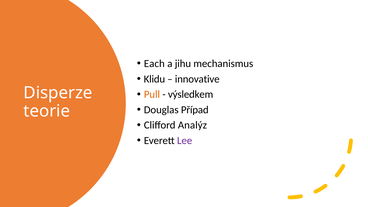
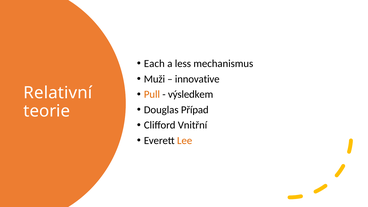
jihu: jihu -> less (183, 64)
Klidu: Klidu -> Muži (154, 79)
Disperze: Disperze -> Relativní (58, 93)
Analýz: Analýz -> Vnitřní (193, 125)
Lee colour: purple -> orange (185, 141)
